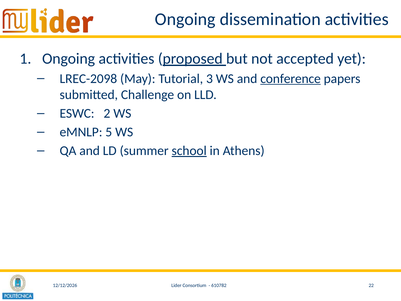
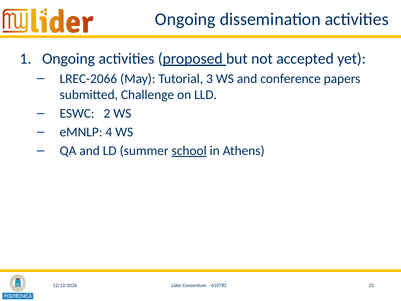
LREC-2098: LREC-2098 -> LREC-2066 (88, 79)
conference underline: present -> none (291, 79)
5: 5 -> 4 (109, 132)
